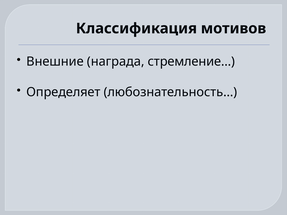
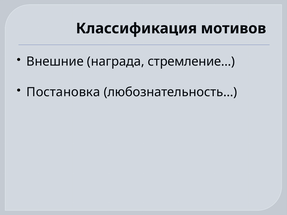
Определяет: Определяет -> Постановка (63, 92)
